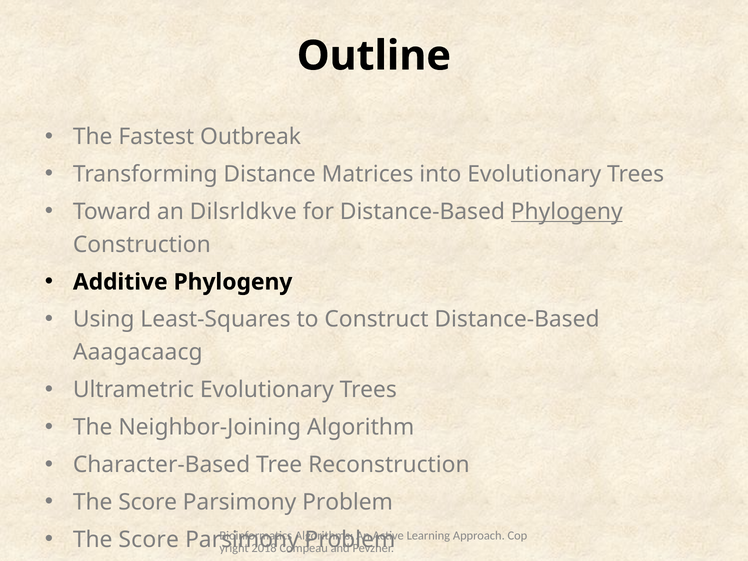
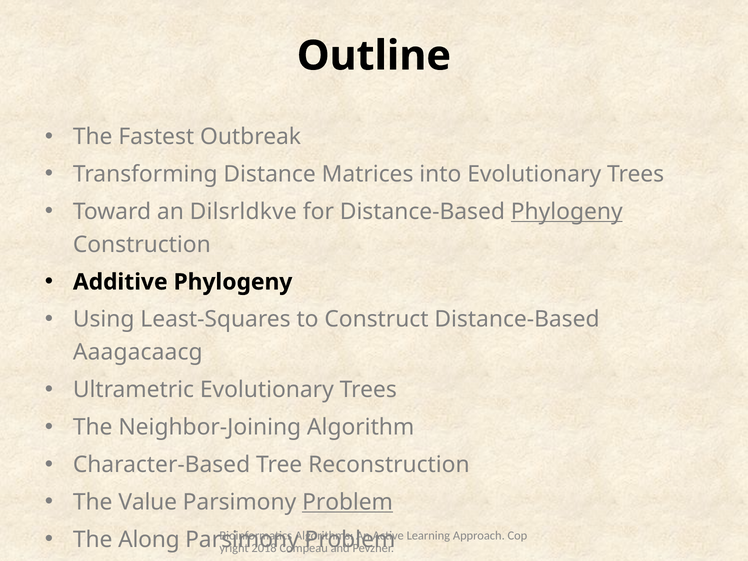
Score: Score -> Value (148, 502)
Problem underline: none -> present (348, 502)
Score: Score -> Along (149, 540)
